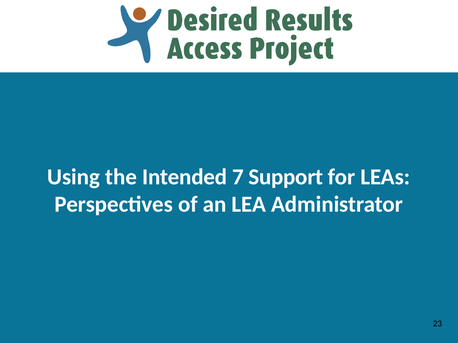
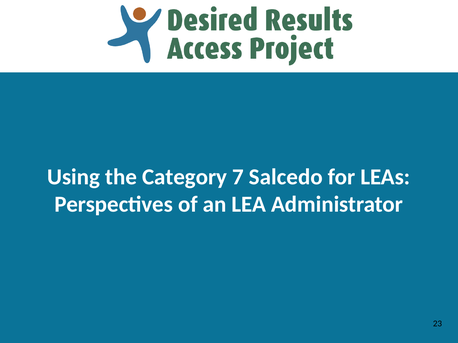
Intended: Intended -> Category (185, 177)
Support: Support -> Salcedo (286, 177)
